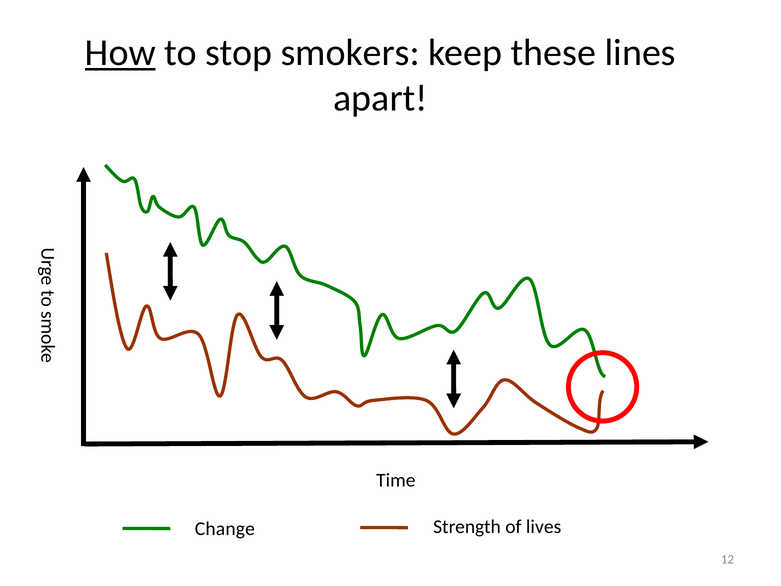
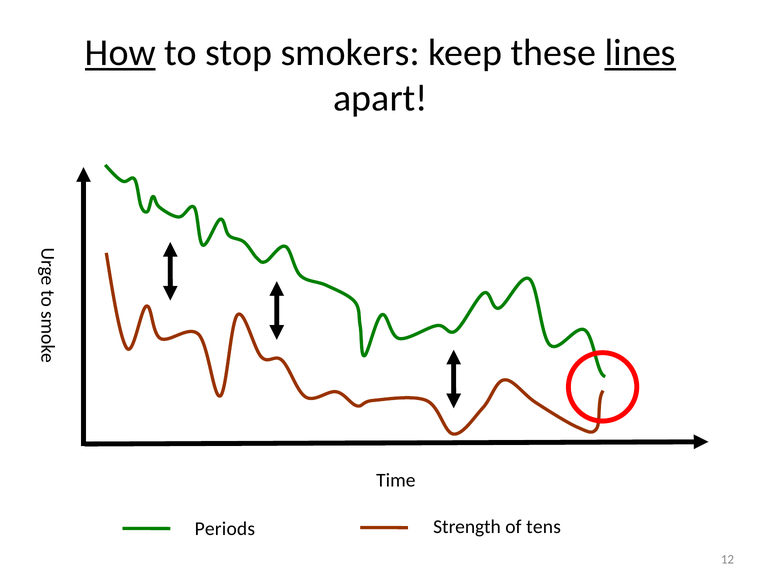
lines underline: none -> present (640, 53)
Change: Change -> Periods (225, 529)
lives: lives -> tens (544, 527)
